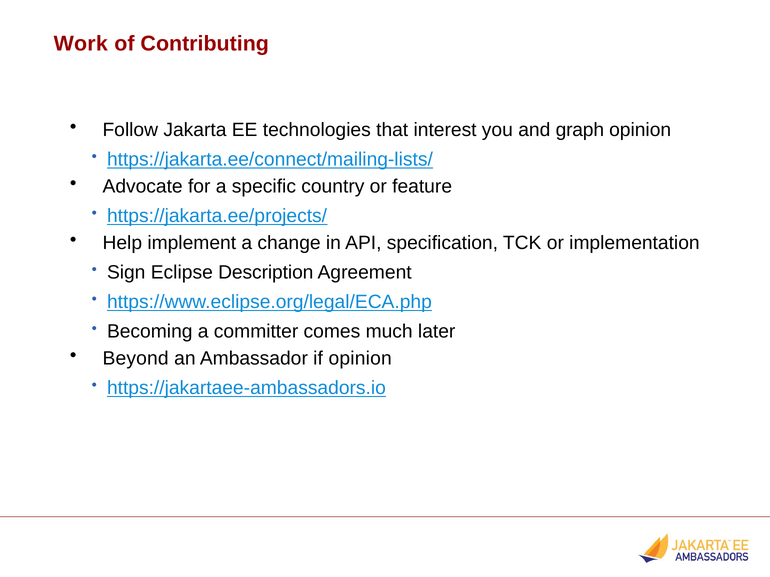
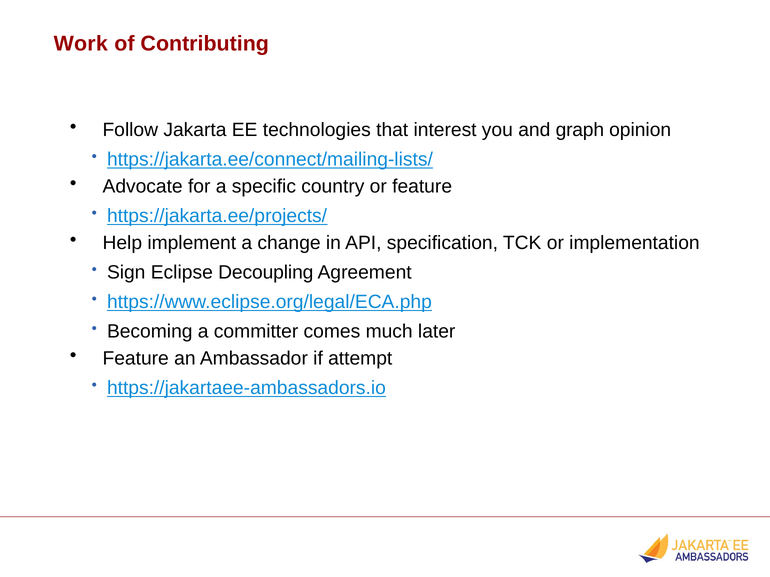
Description: Description -> Decoupling (266, 273)
Beyond: Beyond -> Feature (136, 359)
if opinion: opinion -> attempt (360, 359)
